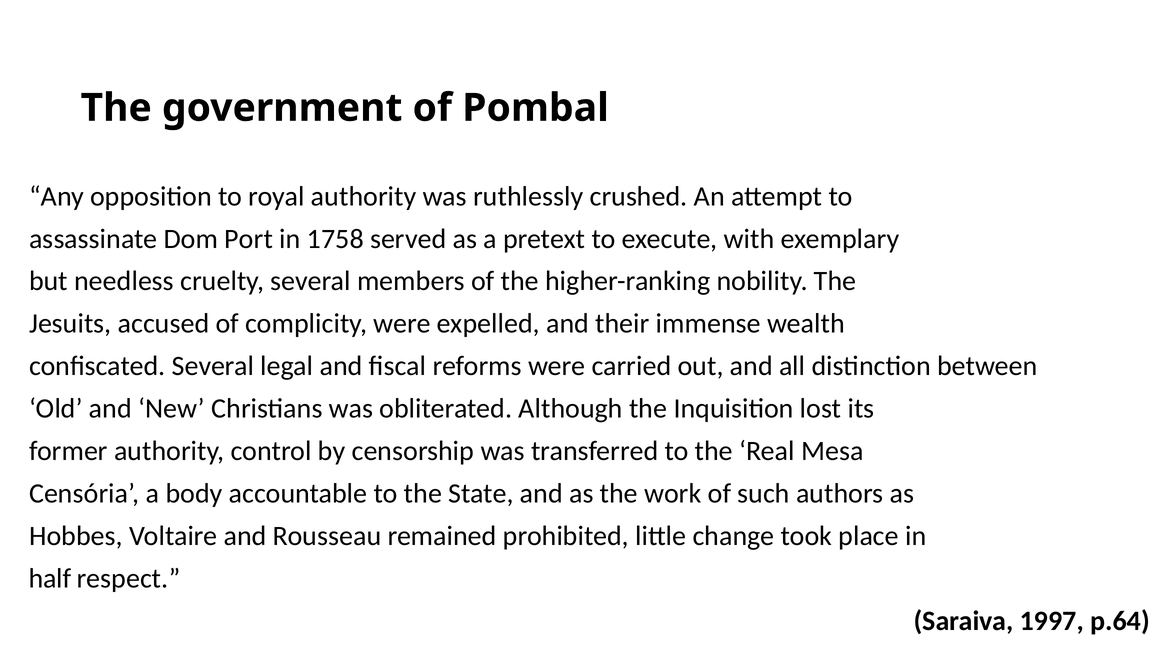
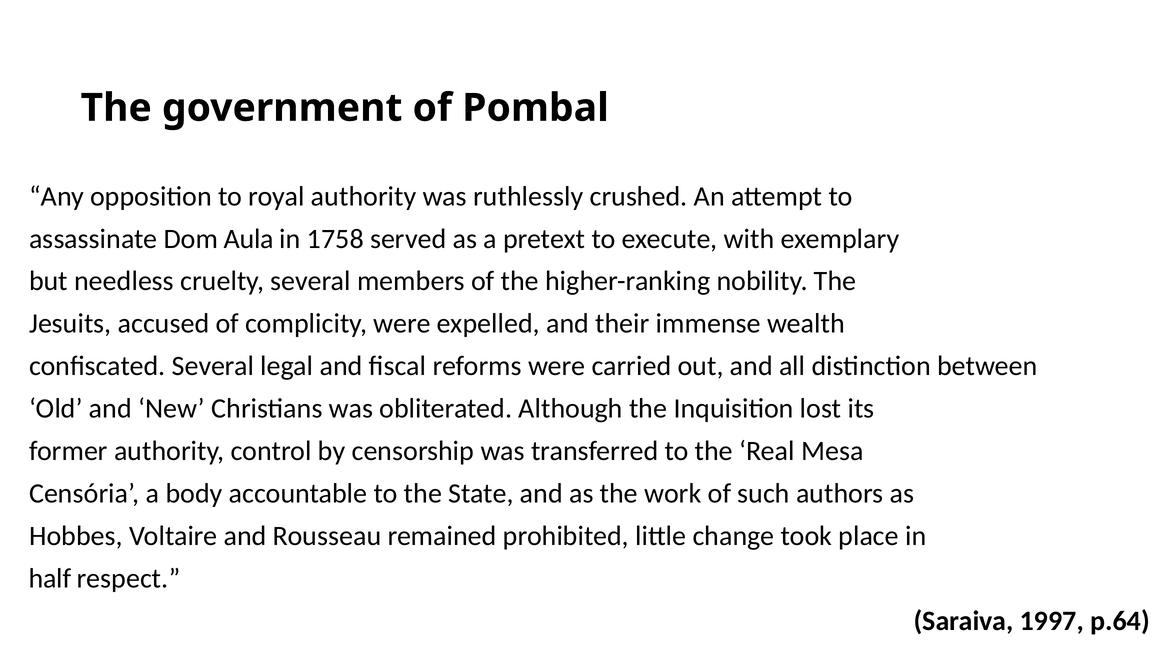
Port: Port -> Aula (249, 239)
